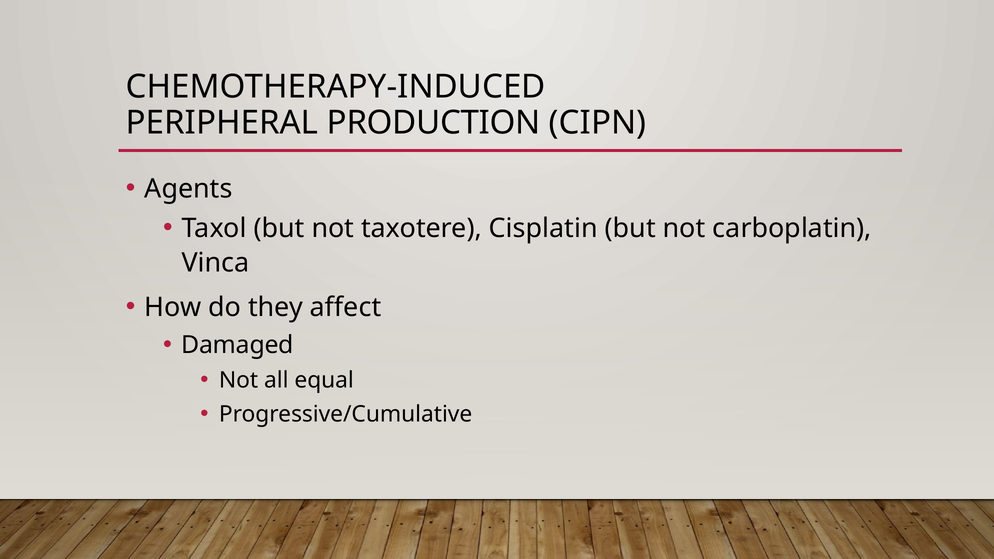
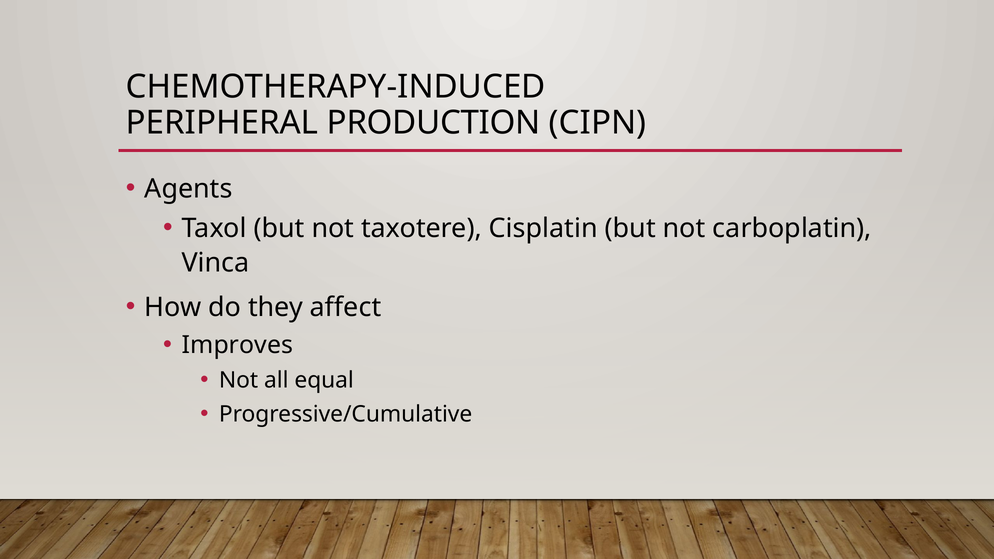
Damaged: Damaged -> Improves (237, 345)
